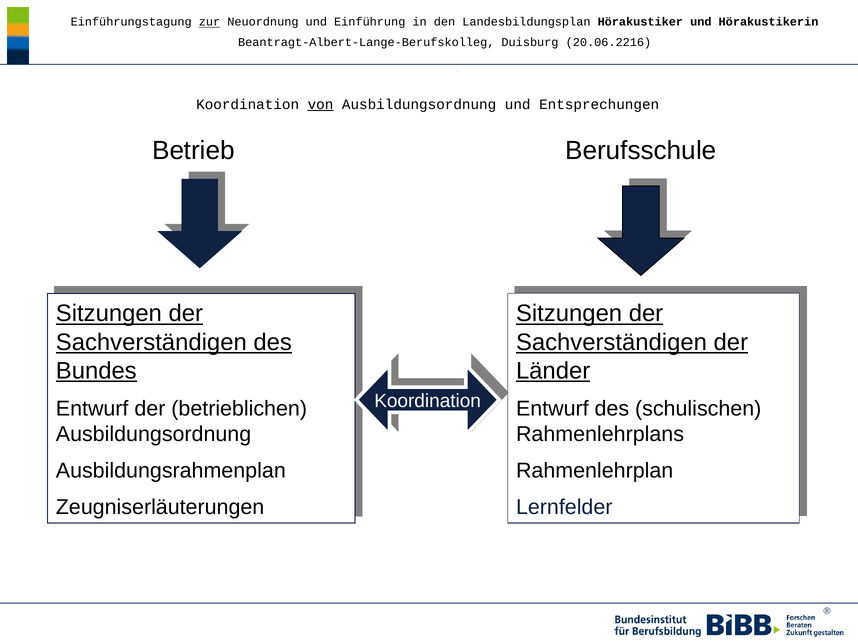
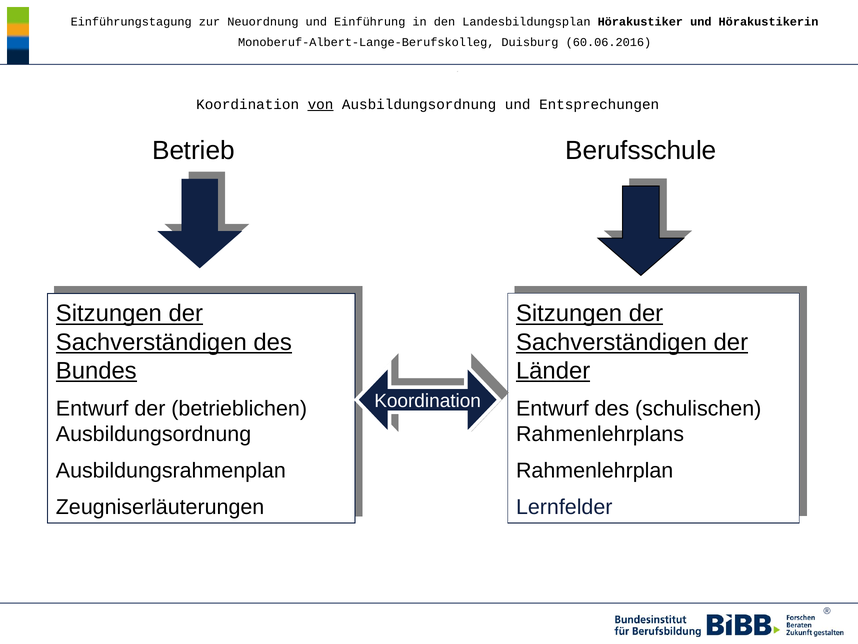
zur underline: present -> none (210, 22)
Beantragt-Albert-Lange-Berufskolleg: Beantragt-Albert-Lange-Berufskolleg -> Monoberuf-Albert-Lange-Berufskolleg (366, 42)
20.06.2216: 20.06.2216 -> 60.06.2016 (608, 42)
